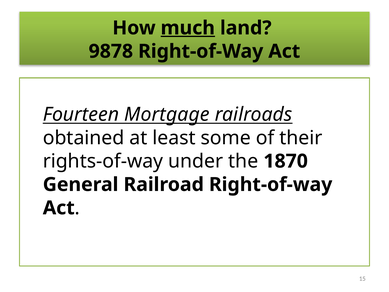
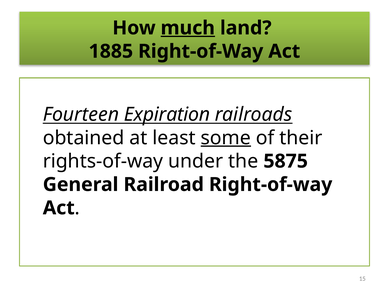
9878: 9878 -> 1885 (111, 51)
Mortgage: Mortgage -> Expiration (167, 114)
some underline: none -> present (226, 138)
1870: 1870 -> 5875 (286, 161)
